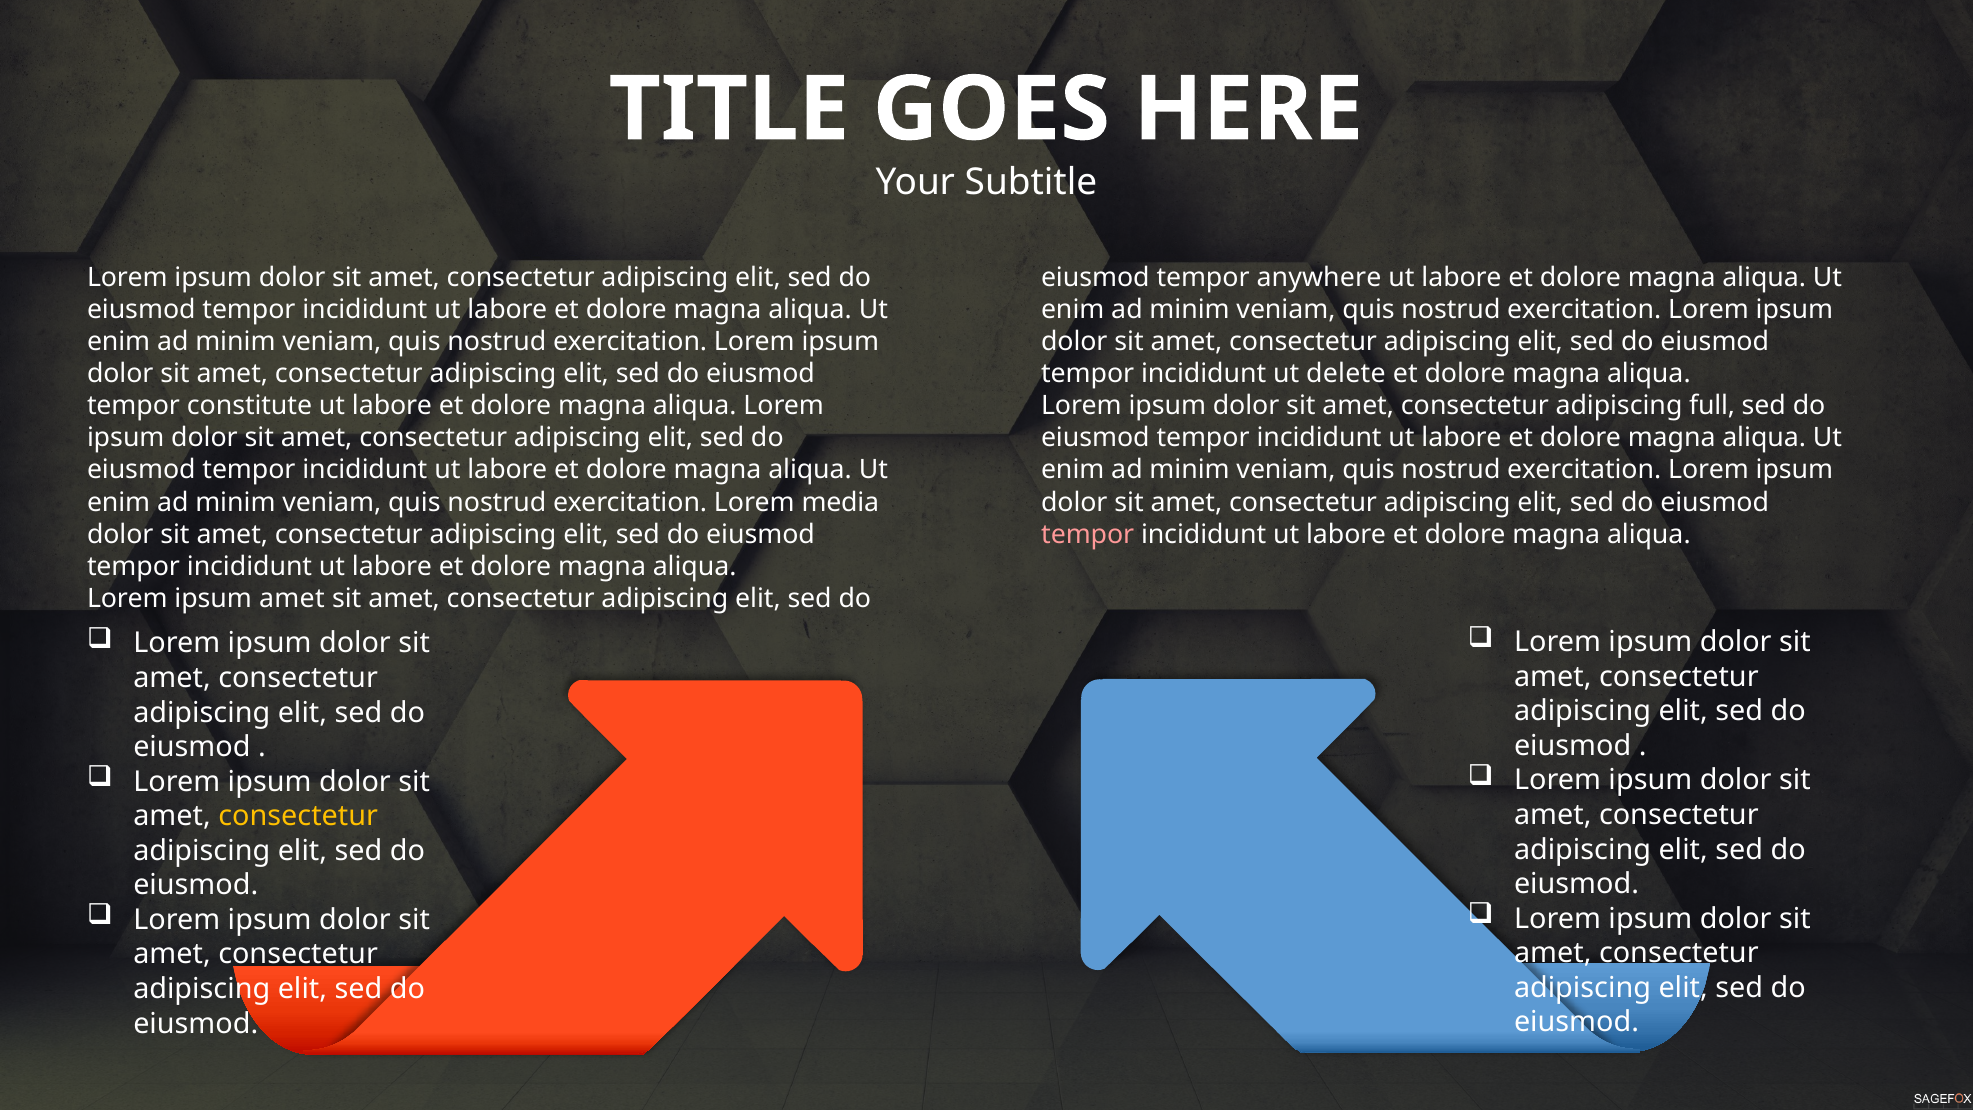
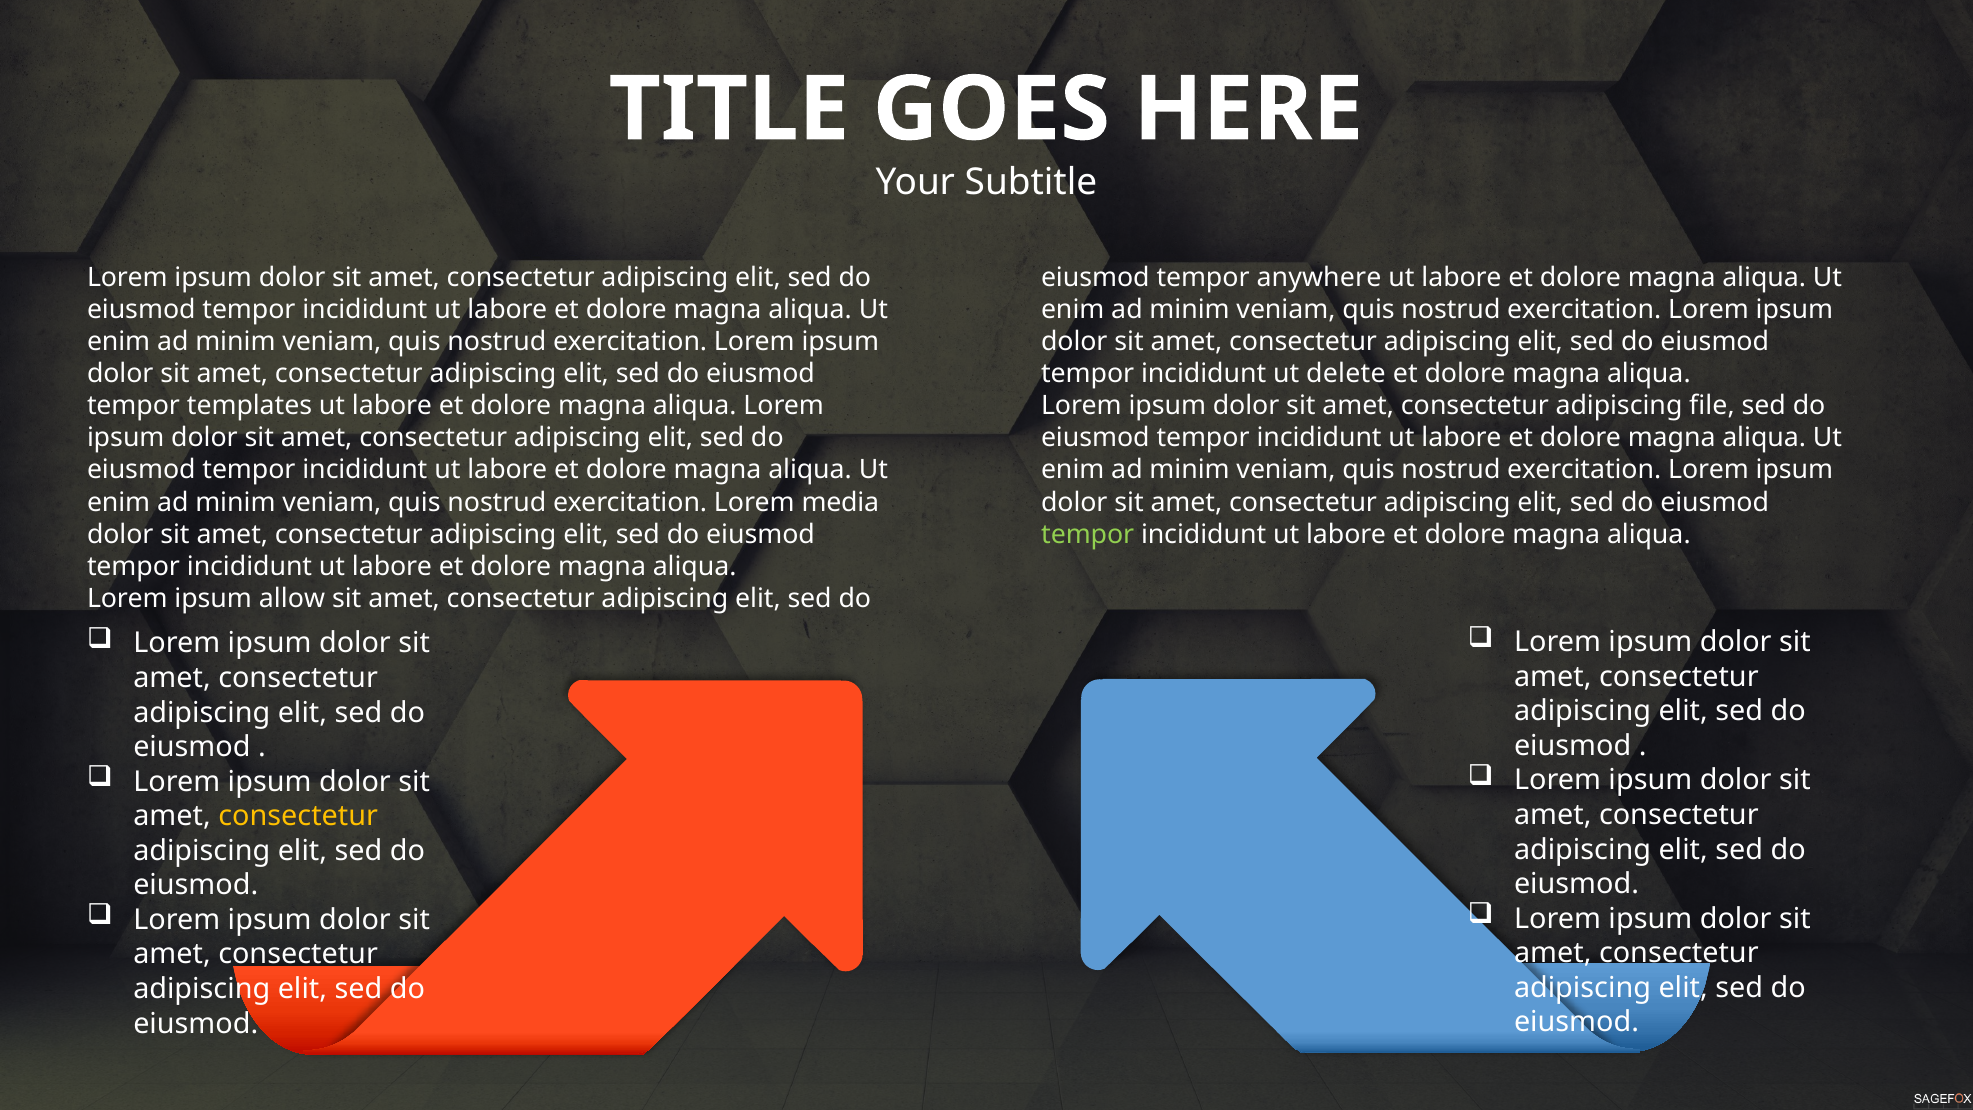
constitute: constitute -> templates (250, 406)
full: full -> file (1712, 406)
tempor colour: pink -> light green (1088, 534)
ipsum amet: amet -> allow (292, 598)
